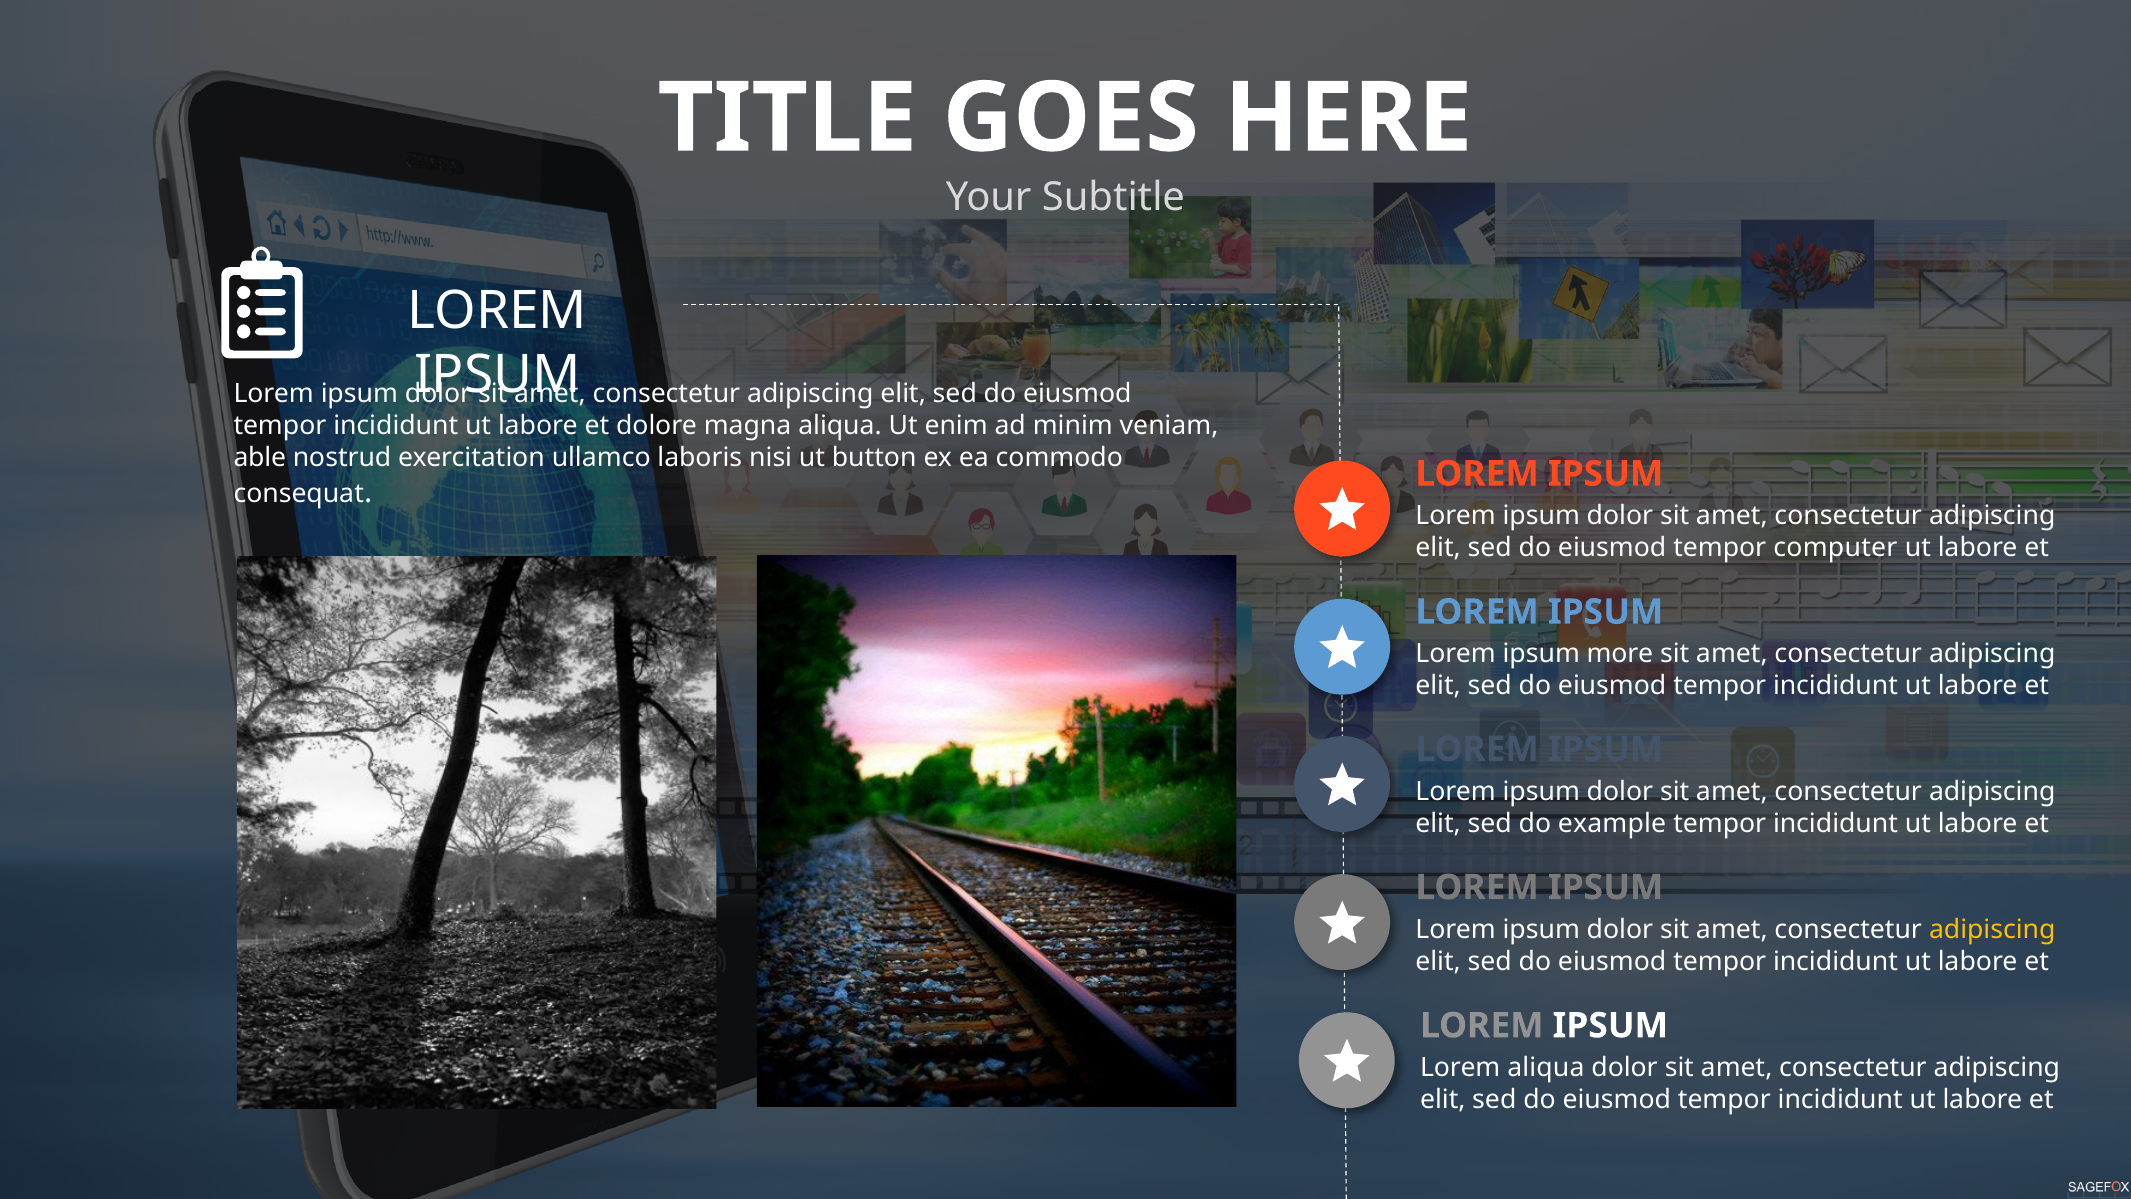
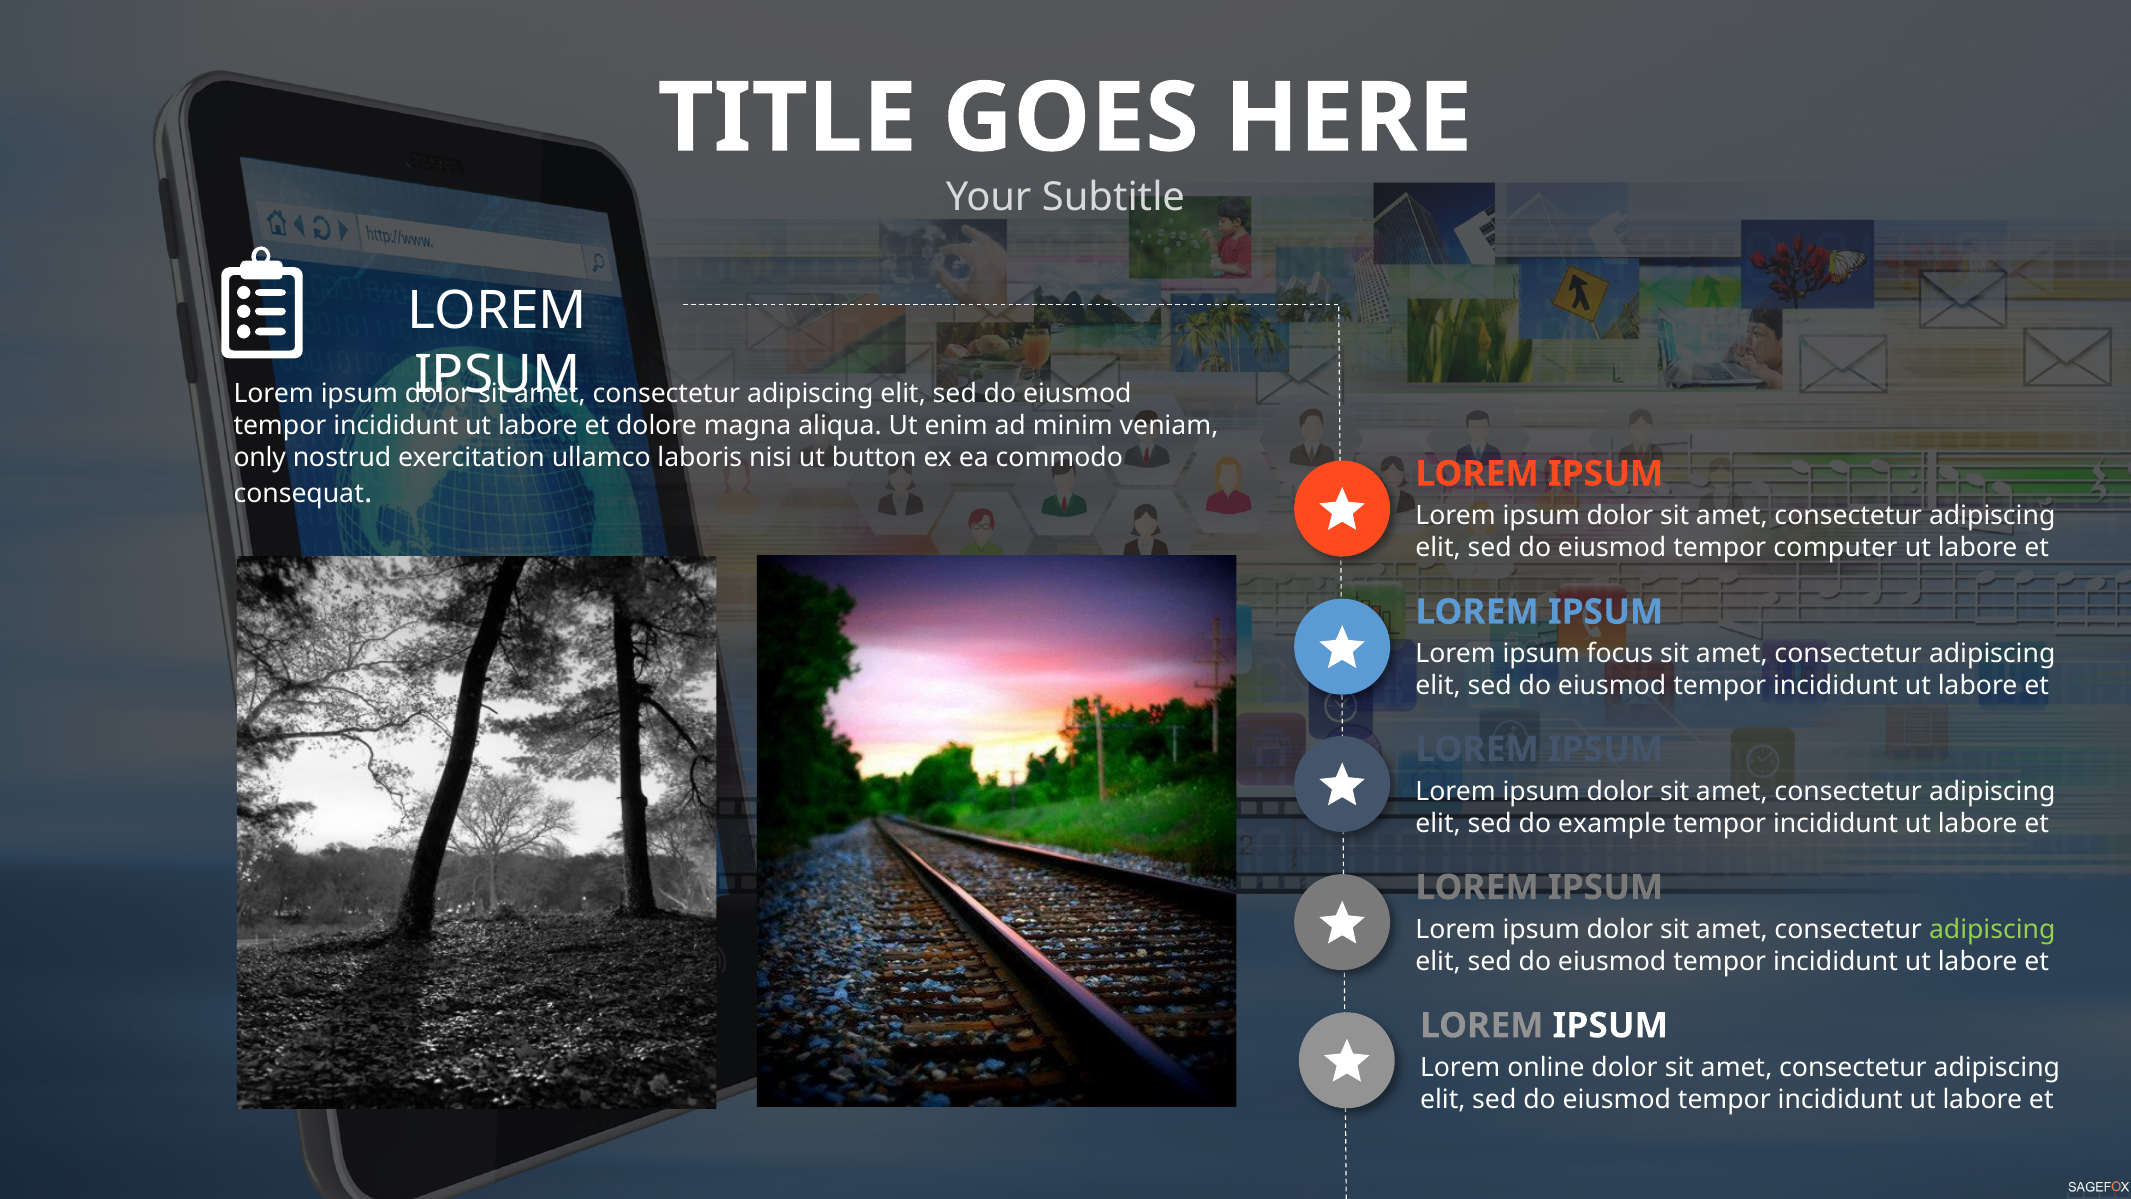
able: able -> only (260, 457)
more: more -> focus (1620, 654)
adipiscing colour: yellow -> light green (1992, 929)
Lorem aliqua: aliqua -> online (1546, 1067)
